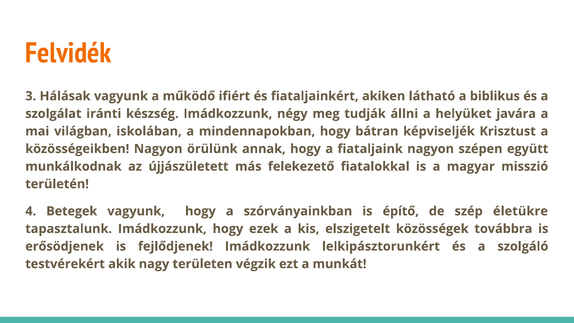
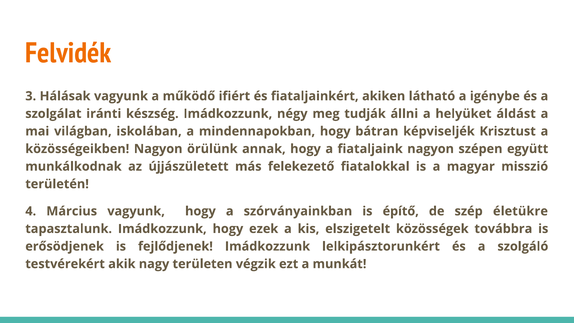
biblikus: biblikus -> igénybe (495, 96)
javára: javára -> áldást (516, 114)
Betegek: Betegek -> Március (72, 211)
